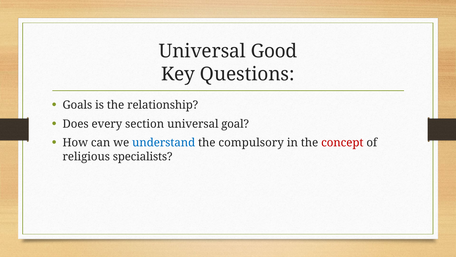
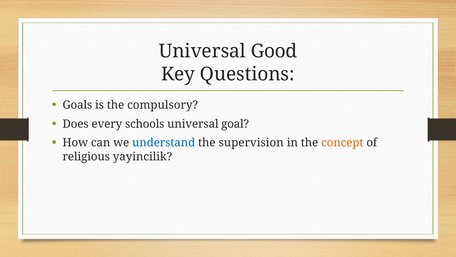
relationship: relationship -> compulsory (163, 105)
section: section -> schools (145, 124)
compulsory: compulsory -> supervision (251, 143)
concept colour: red -> orange (342, 143)
specialists: specialists -> yayincilik (143, 156)
